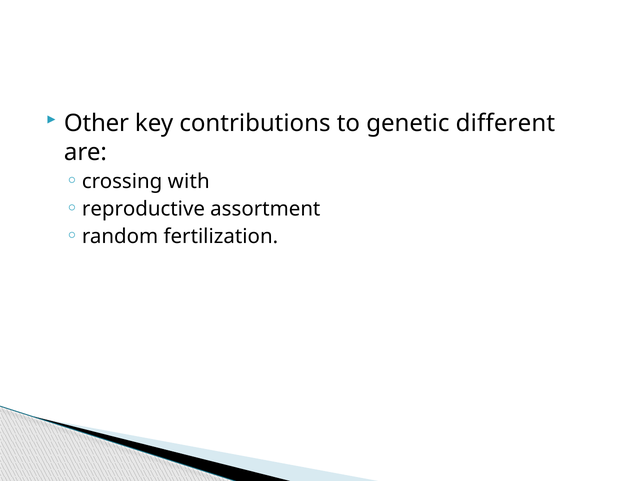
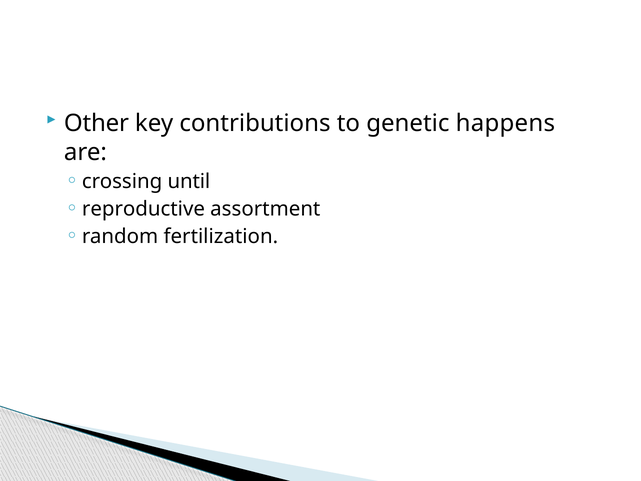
different: different -> happens (505, 123)
with: with -> until (189, 181)
